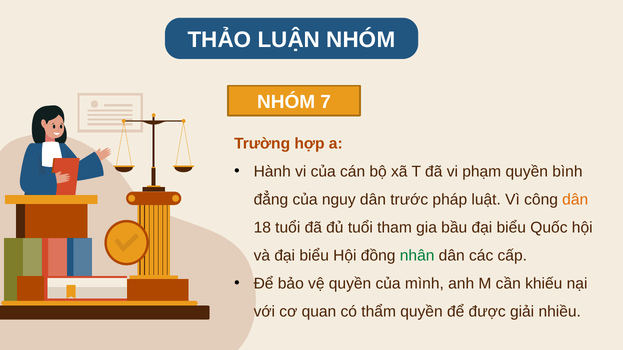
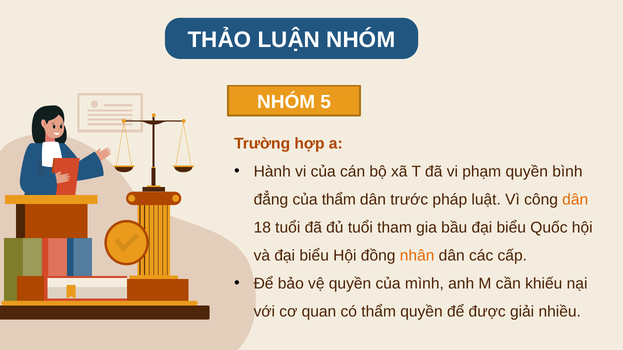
7: 7 -> 5 (326, 102)
của nguy: nguy -> thẩm (339, 200)
nhân colour: green -> orange (417, 256)
